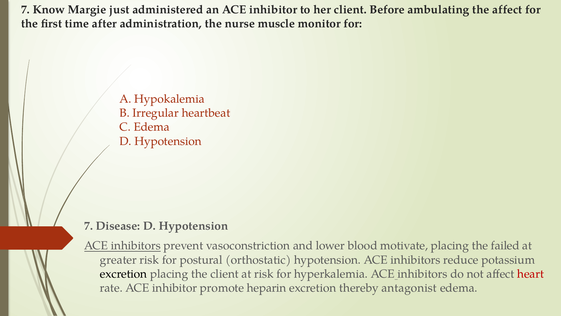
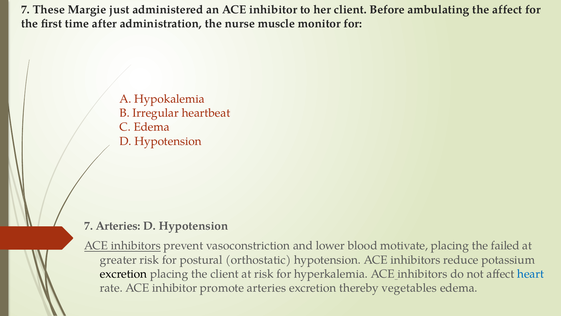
Know: Know -> These (49, 10)
7 Disease: Disease -> Arteries (118, 226)
heart colour: red -> blue (531, 274)
promote heparin: heparin -> arteries (267, 288)
antagonist: antagonist -> vegetables (409, 288)
